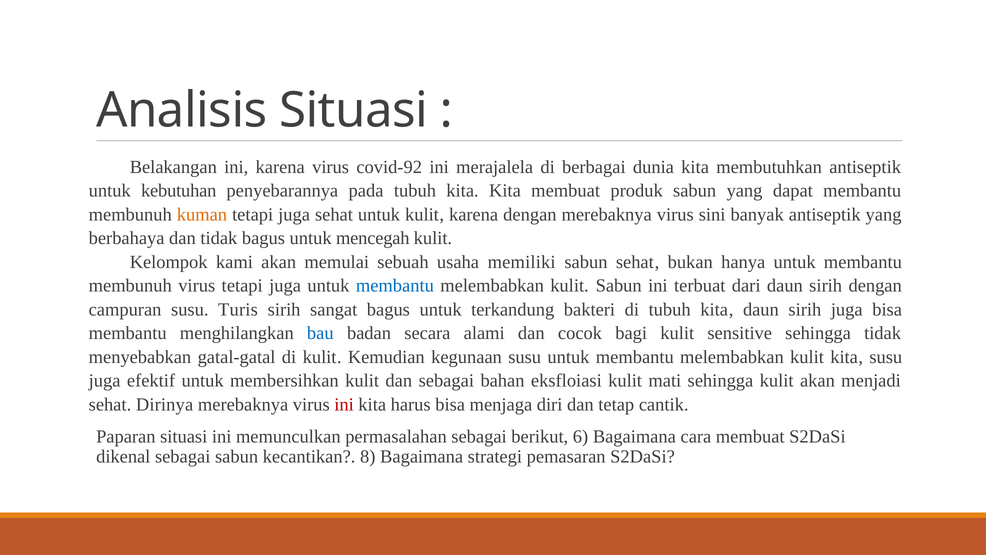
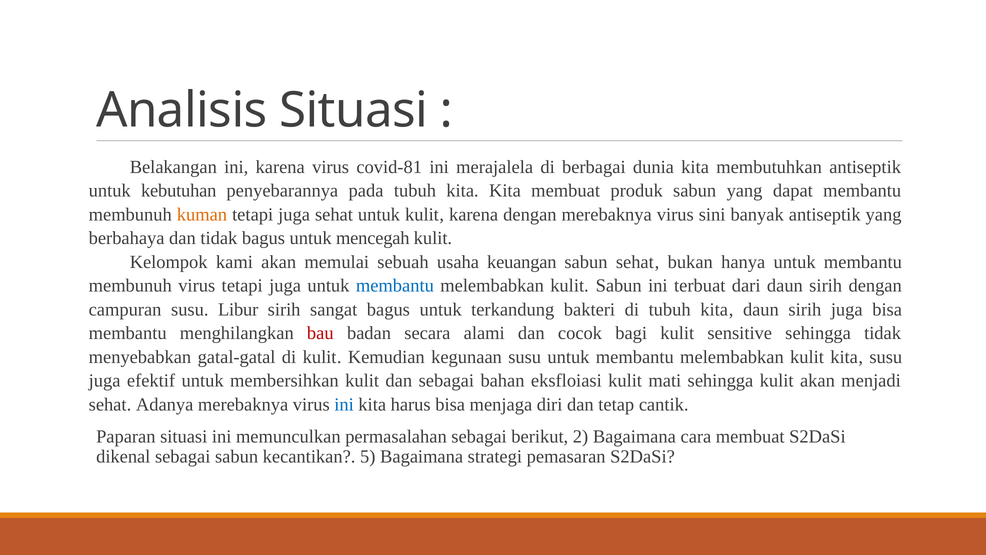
covid-92: covid-92 -> covid-81 (389, 167)
memiliki: memiliki -> keuangan (522, 262)
Turis: Turis -> Libur (238, 309)
bau colour: blue -> red (320, 333)
Dirinya: Dirinya -> Adanya (165, 404)
ini colour: red -> blue (344, 404)
6: 6 -> 2 (581, 436)
8: 8 -> 5 (368, 456)
